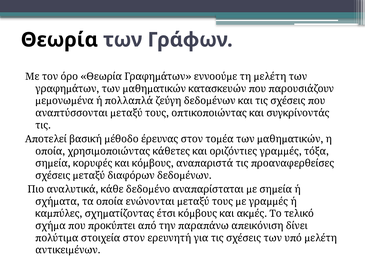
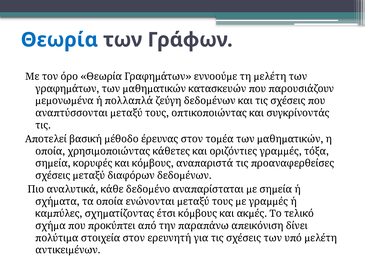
Θεωρία colour: black -> blue (59, 40)
